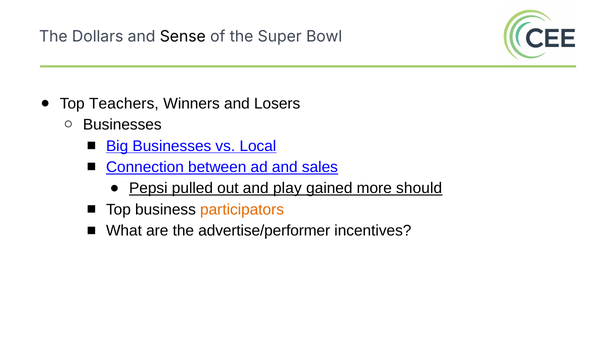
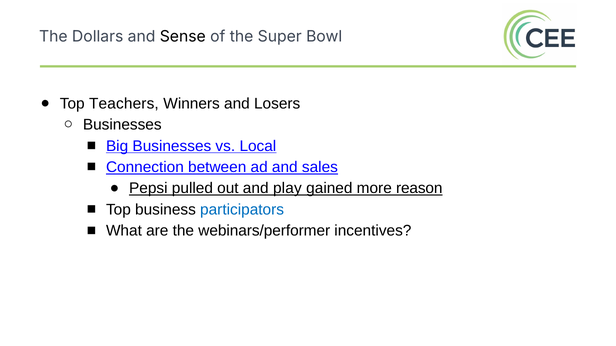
should: should -> reason (419, 189)
participators colour: orange -> blue (242, 210)
advertise/performer: advertise/performer -> webinars/performer (264, 231)
